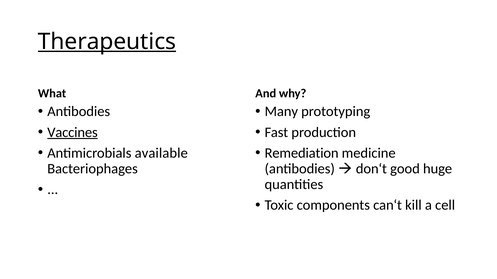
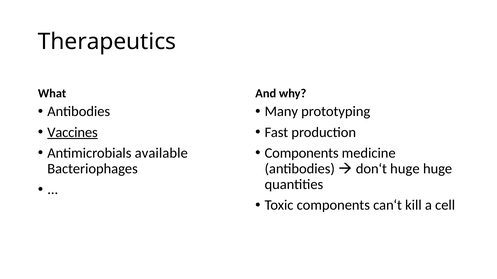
Therapeutics underline: present -> none (107, 42)
Remediation: Remediation -> Components (302, 153)
don‘t good: good -> huge (405, 169)
